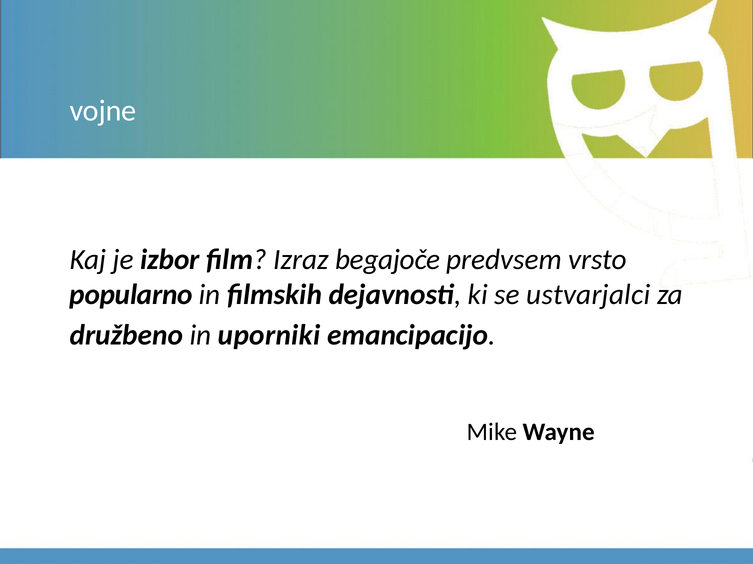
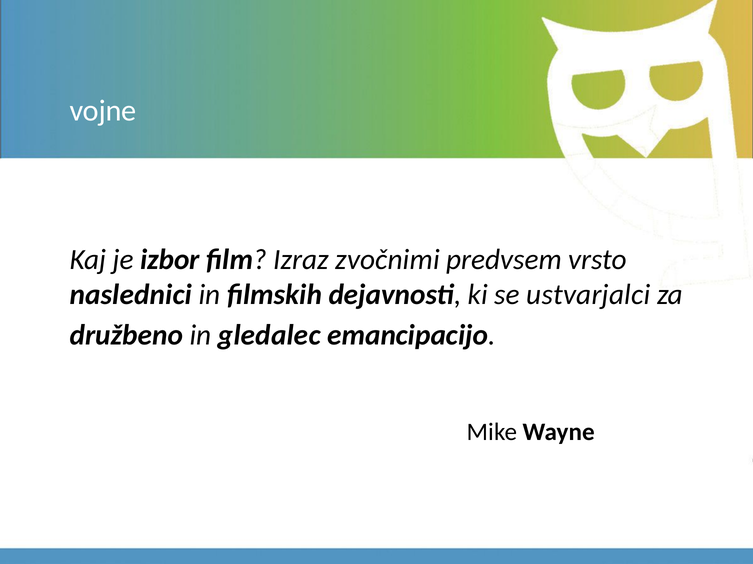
begajoče: begajoče -> zvočnimi (388, 260)
popularno: popularno -> naslednici (131, 295)
uporniki: uporniki -> gledalec (269, 335)
